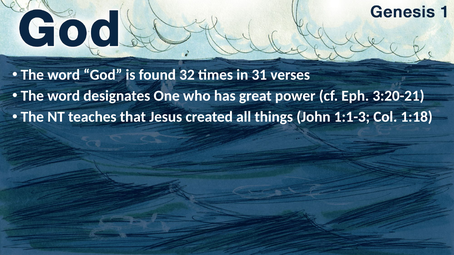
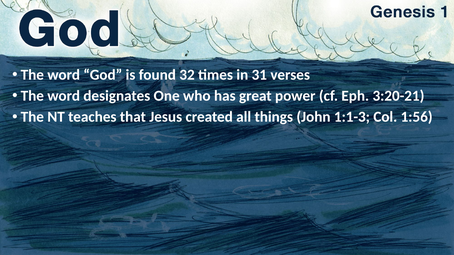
1:18: 1:18 -> 1:56 (417, 117)
